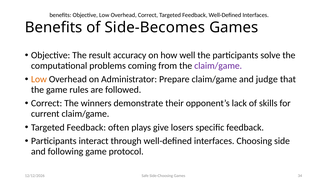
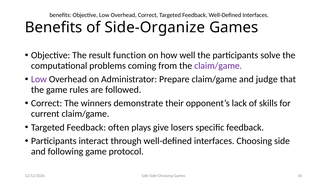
Side-Becomes: Side-Becomes -> Side-Organize (155, 27)
accuracy: accuracy -> function (130, 55)
Low colour: orange -> purple (39, 79)
